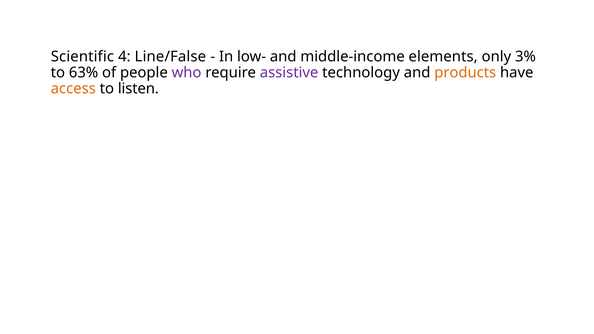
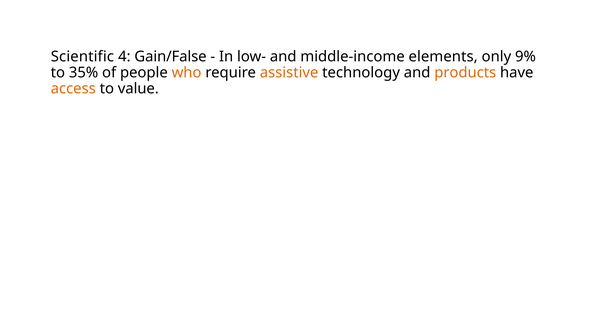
Line/False: Line/False -> Gain/False (170, 56)
3%: 3% -> 9% (525, 56)
63%: 63% -> 35% (84, 73)
who colour: purple -> orange (187, 73)
assistive colour: purple -> orange (289, 73)
listen: listen -> value (138, 89)
